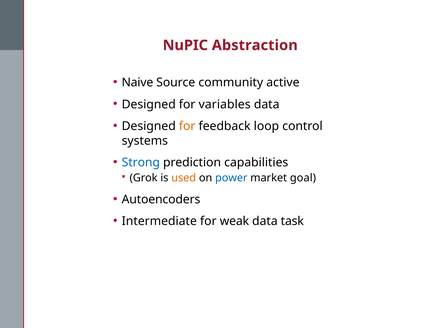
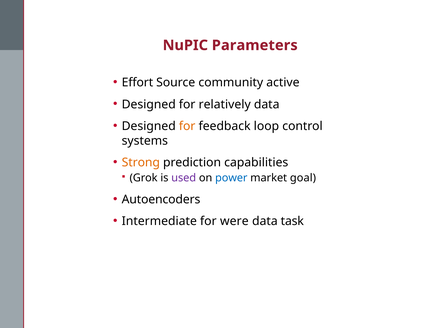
Abstraction: Abstraction -> Parameters (255, 45)
Naive: Naive -> Effort (137, 82)
variables: variables -> relatively (225, 104)
Strong colour: blue -> orange (141, 163)
used colour: orange -> purple (184, 178)
weak: weak -> were (234, 221)
